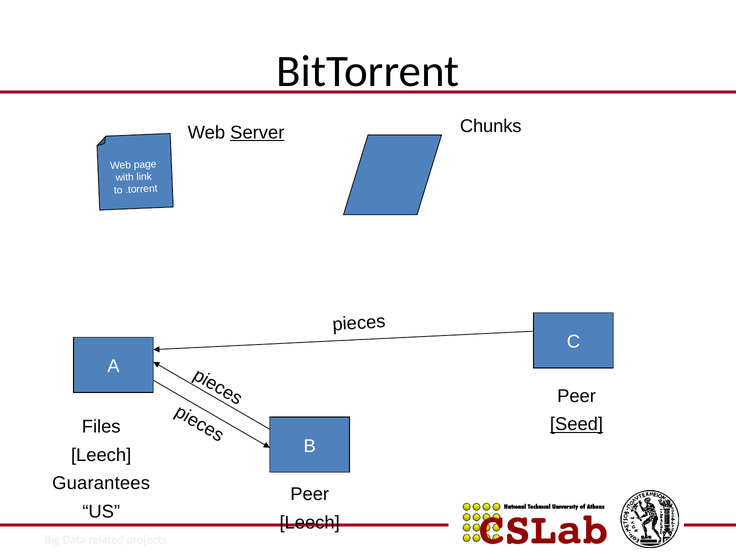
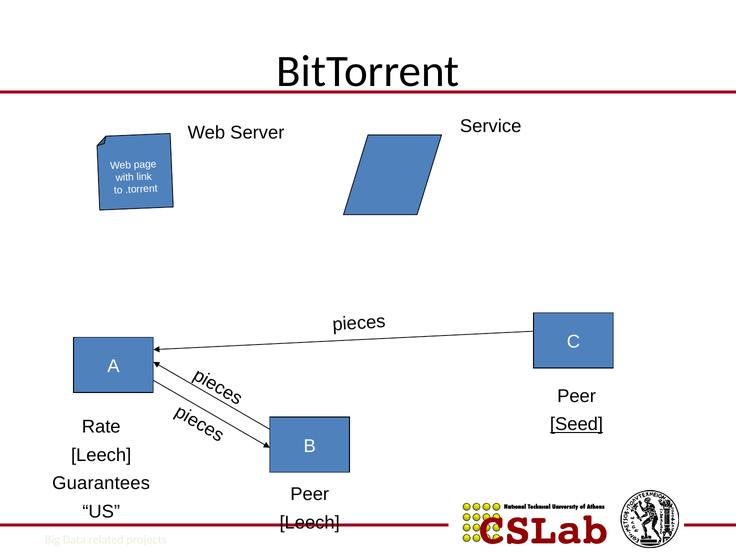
Chunks: Chunks -> Service (491, 126)
Server underline: present -> none (257, 132)
Files: Files -> Rate (101, 427)
